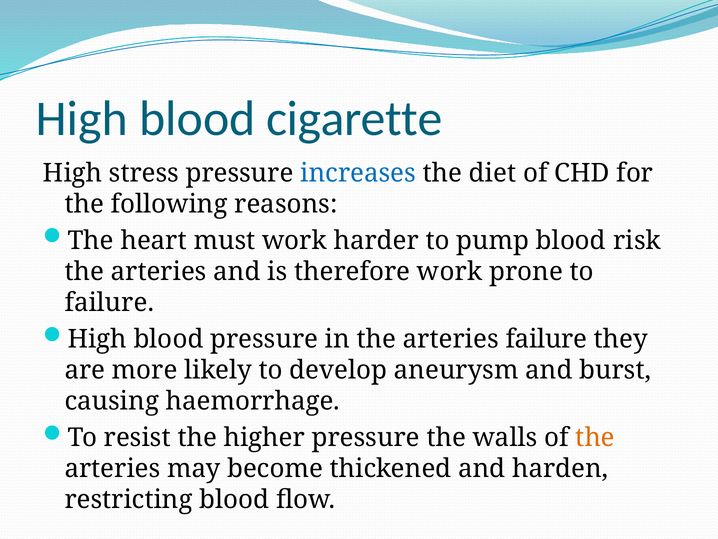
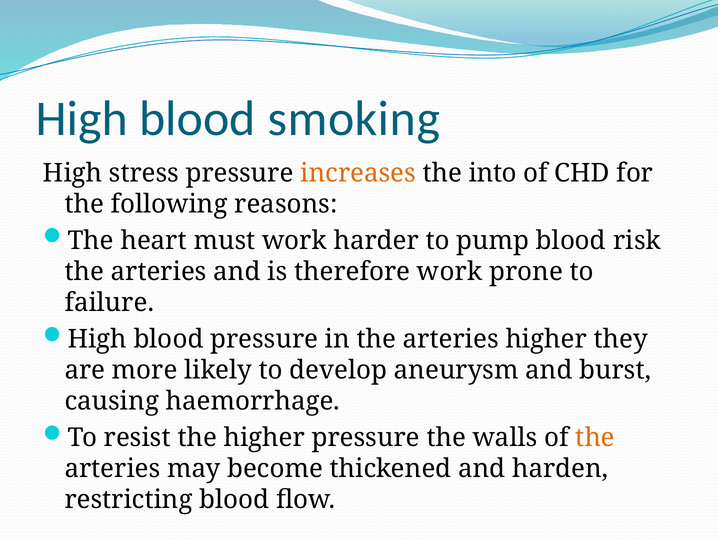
cigarette: cigarette -> smoking (354, 119)
increases colour: blue -> orange (358, 173)
diet: diet -> into (493, 173)
arteries failure: failure -> higher (546, 339)
